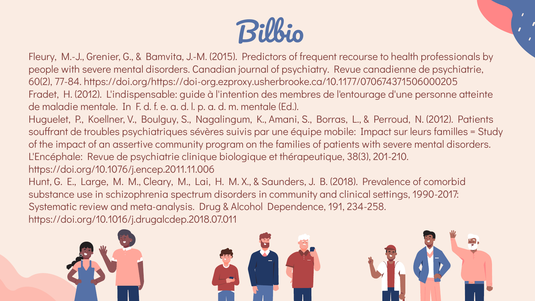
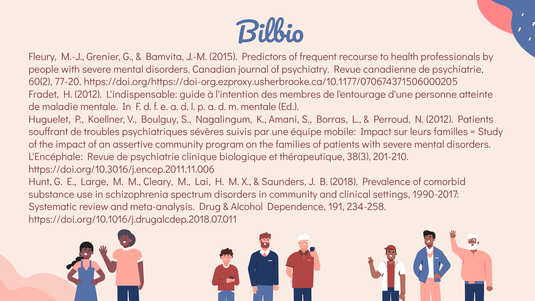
77-84: 77-84 -> 77-20 (68, 82)
https://doi.org/10.1076/j.encep.2011.11.006: https://doi.org/10.1076/j.encep.2011.11.006 -> https://doi.org/10.3016/j.encep.2011.11.006 (122, 169)
